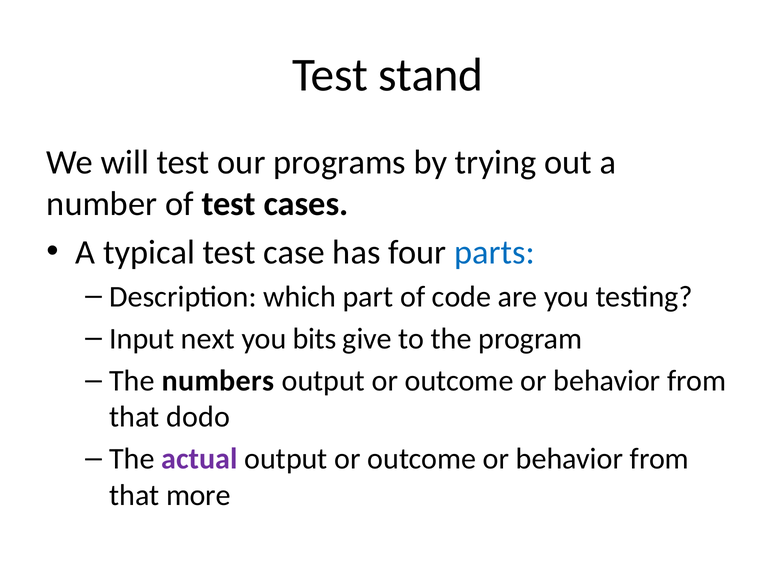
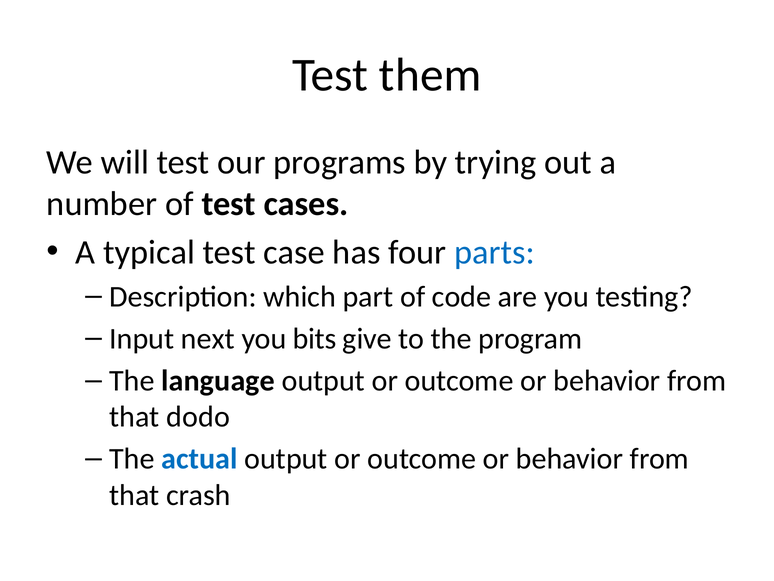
stand: stand -> them (430, 75)
numbers: numbers -> language (218, 380)
actual colour: purple -> blue (199, 459)
more: more -> crash (198, 495)
